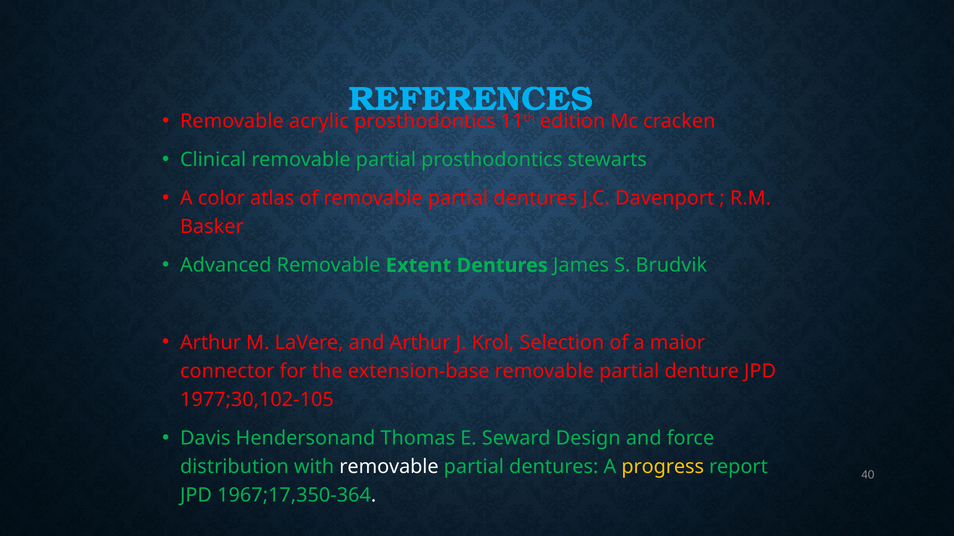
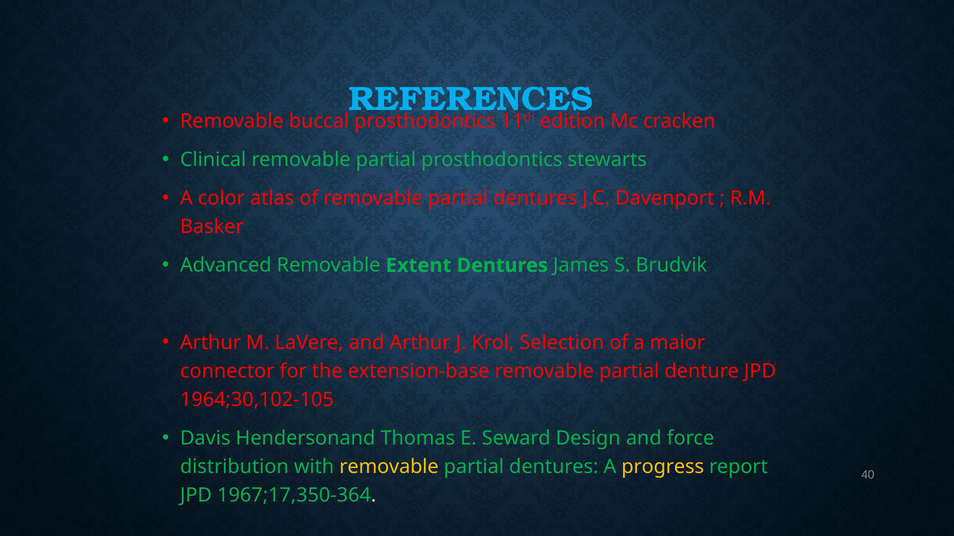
acrylic: acrylic -> buccal (319, 121)
1977;30,102-105: 1977;30,102-105 -> 1964;30,102-105 (257, 400)
removable colour: white -> yellow (389, 467)
